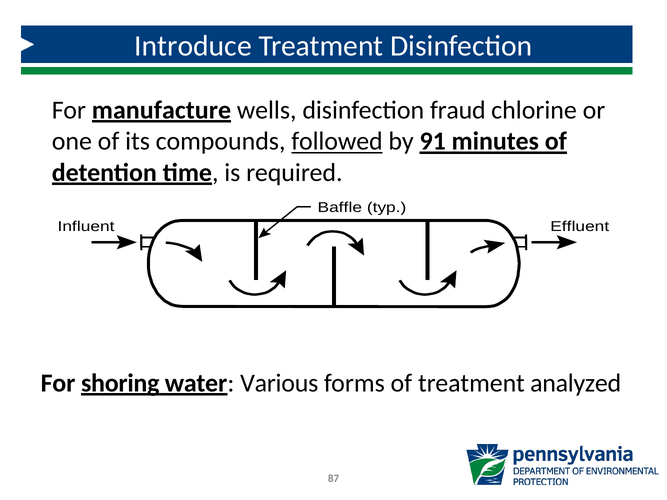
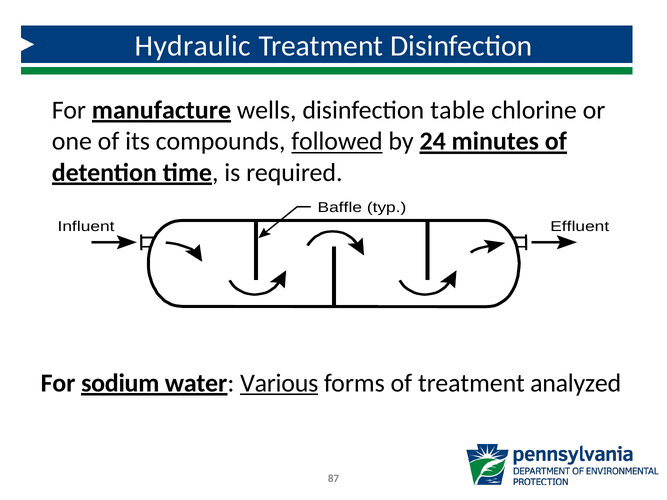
Introduce: Introduce -> Hydraulic (193, 46)
fraud: fraud -> table (458, 110)
91: 91 -> 24 (433, 141)
shoring: shoring -> sodium (120, 383)
Various underline: none -> present (279, 383)
